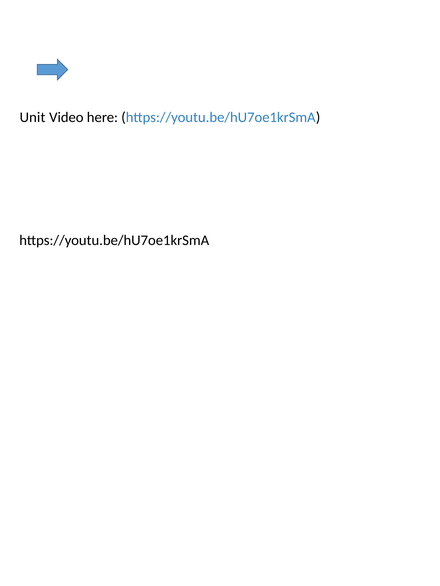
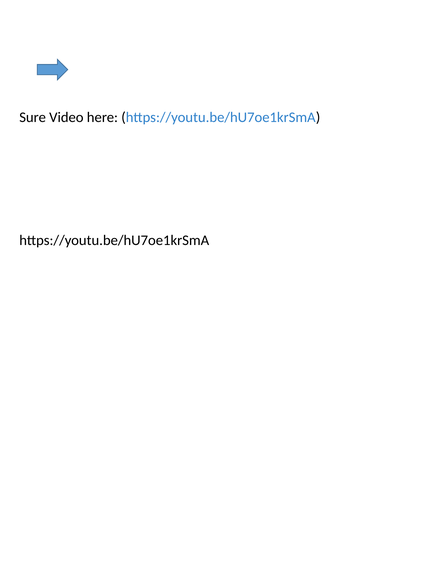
Unit: Unit -> Sure (33, 117)
